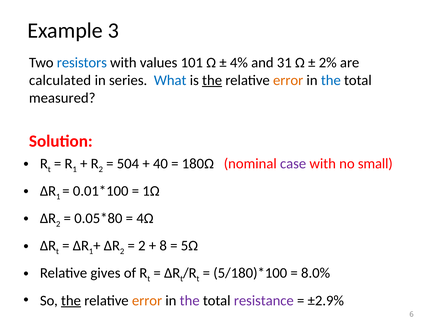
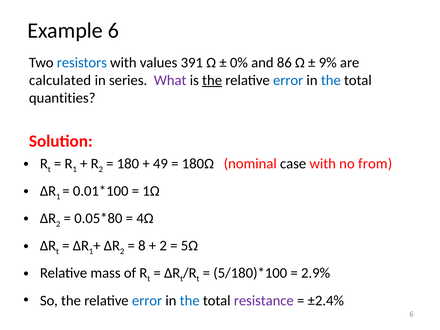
Example 3: 3 -> 6 (113, 31)
101: 101 -> 391 (192, 63)
4%: 4% -> 0% (239, 63)
31: 31 -> 86 (284, 63)
2%: 2% -> 9% (328, 63)
What colour: blue -> purple (170, 80)
error colour: orange -> blue (288, 80)
measured: measured -> quantities (62, 98)
504: 504 -> 180 (128, 164)
40: 40 -> 49 (160, 164)
case colour: purple -> black (293, 164)
small: small -> from (375, 164)
2: 2 -> 8 (142, 246)
8: 8 -> 2 (163, 246)
gives: gives -> mass (106, 273)
8.0%: 8.0% -> 2.9% (316, 273)
the underline: present -> none (71, 301)
error colour: orange -> blue (147, 301)
the colour: purple -> blue (190, 301)
±2.9%: ±2.9% -> ±2.4% (326, 301)
